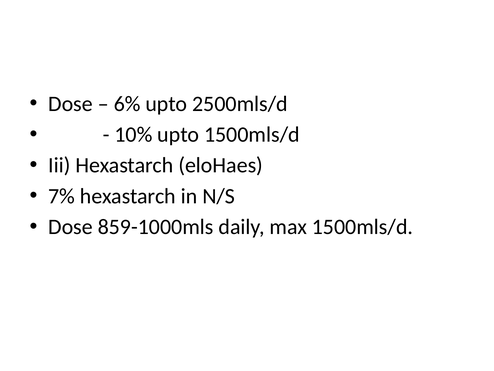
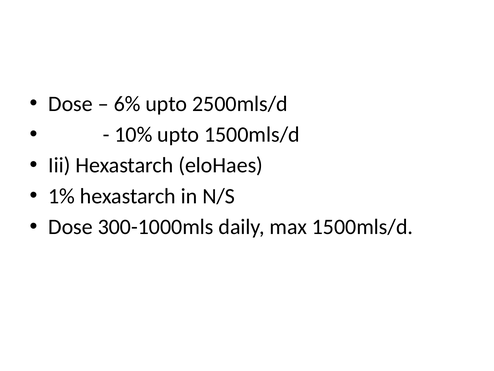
7%: 7% -> 1% (62, 196)
859-1000mls: 859-1000mls -> 300-1000mls (156, 227)
